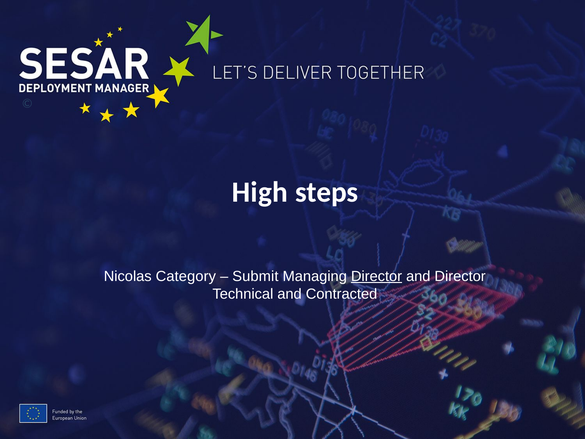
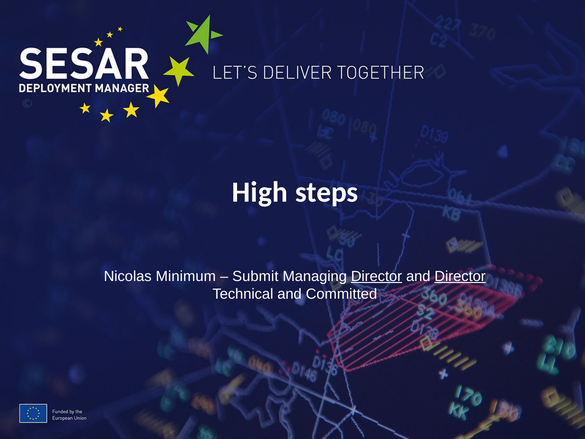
Category: Category -> Minimum (186, 276)
Director underline: none -> present (460, 276)
Contracted: Contracted -> Committed (341, 294)
